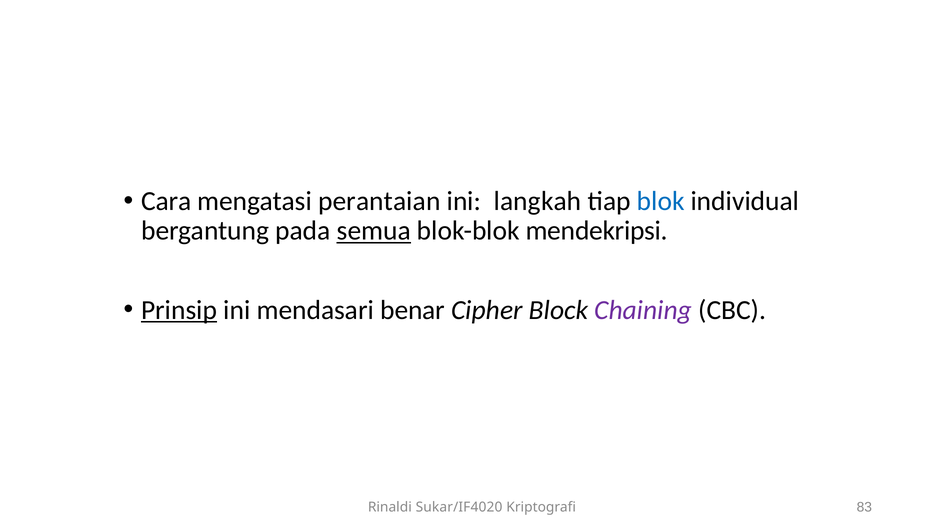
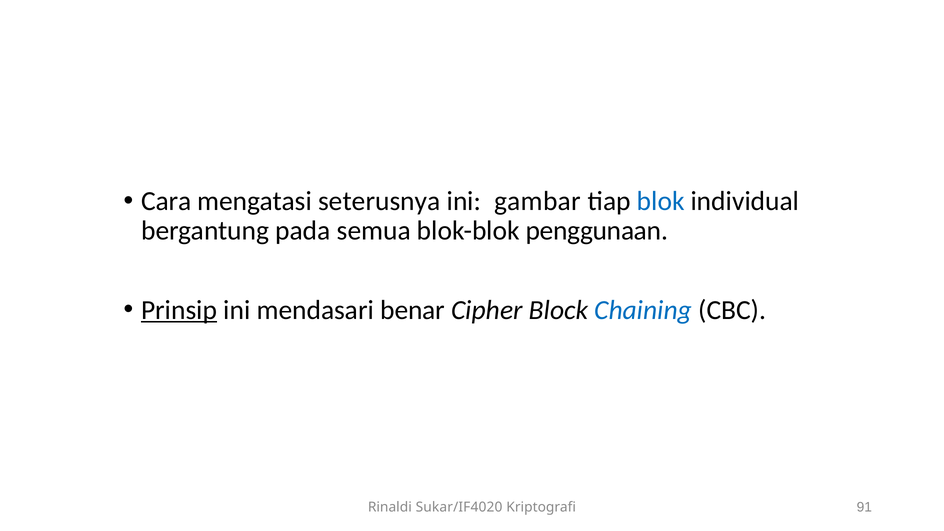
perantaian: perantaian -> seterusnya (379, 201)
langkah: langkah -> gambar (537, 201)
semua underline: present -> none (374, 231)
mendekripsi: mendekripsi -> penggunaan (597, 231)
Chaining colour: purple -> blue (643, 310)
83: 83 -> 91 (864, 507)
